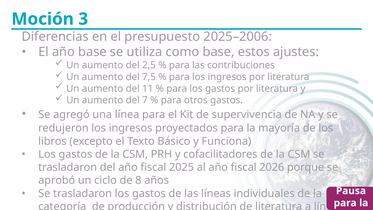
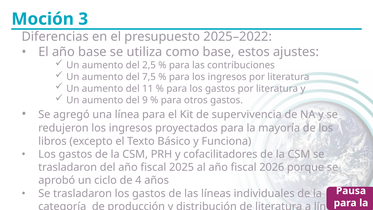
2025–2006: 2025–2006 -> 2025–2022 (238, 37)
7: 7 -> 9 (145, 100)
8: 8 -> 4 (138, 180)
